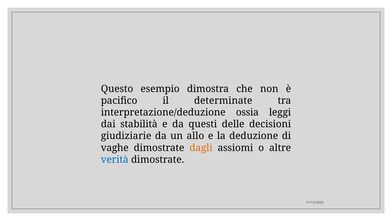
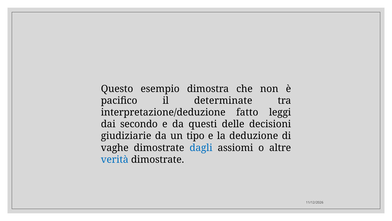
ossia: ossia -> fatto (247, 112)
stabilità: stabilità -> secondo (139, 124)
allo: allo -> tipo (195, 136)
dagli colour: orange -> blue (201, 147)
